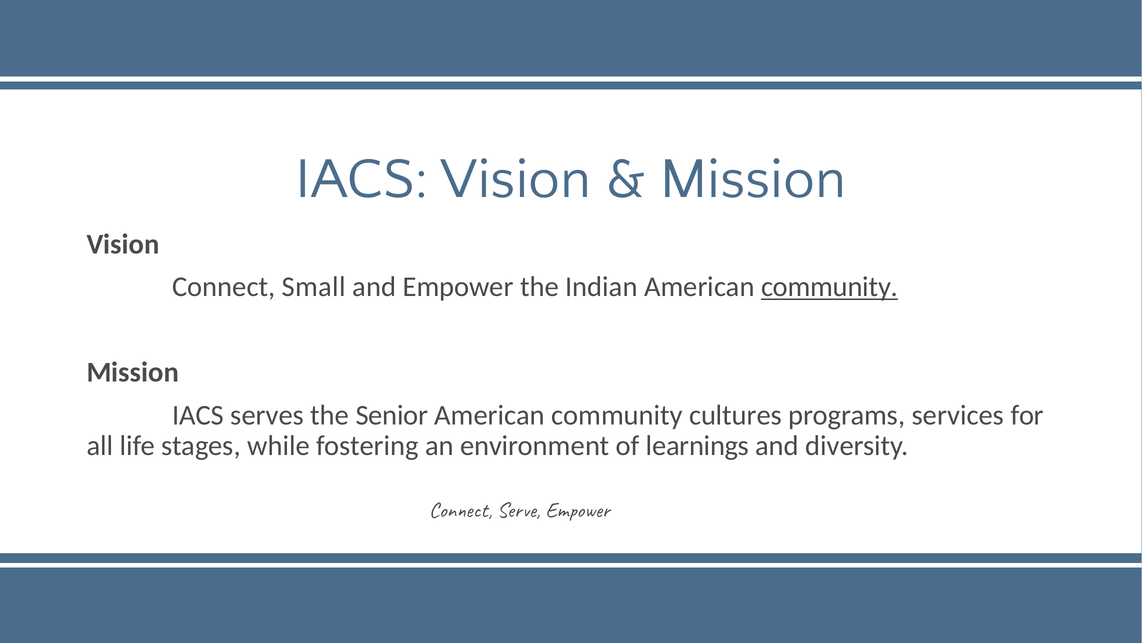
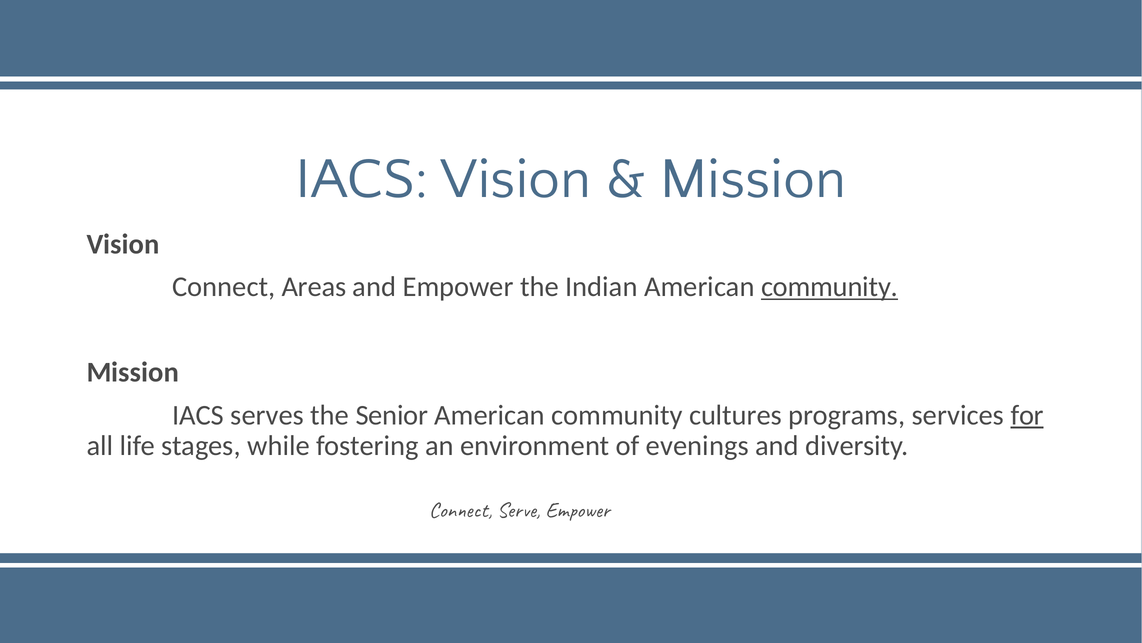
Small: Small -> Areas (314, 287)
for underline: none -> present (1027, 415)
learnings: learnings -> evenings (697, 446)
